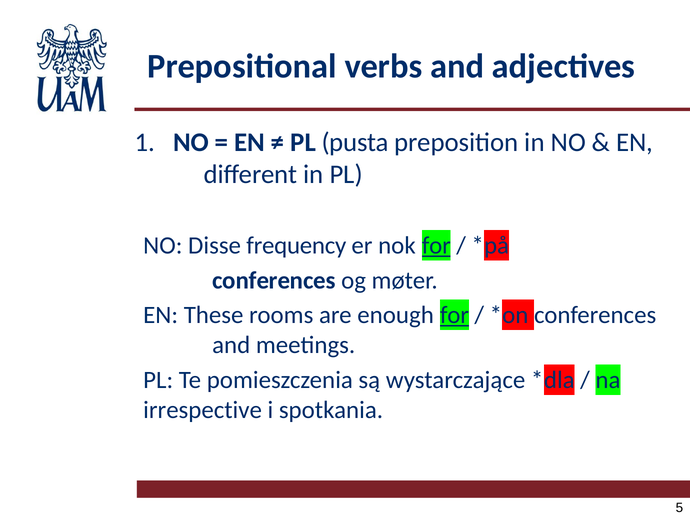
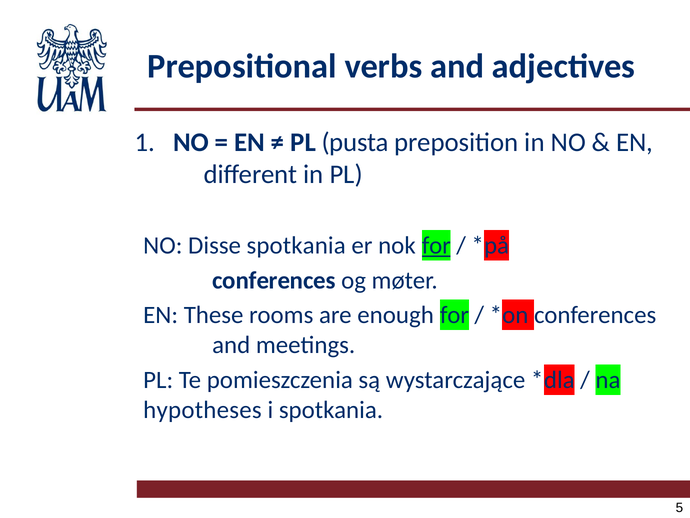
Disse frequency: frequency -> spotkania (296, 245)
for underline: present -> none (454, 315)
irrespective: irrespective -> hypotheses (202, 409)
